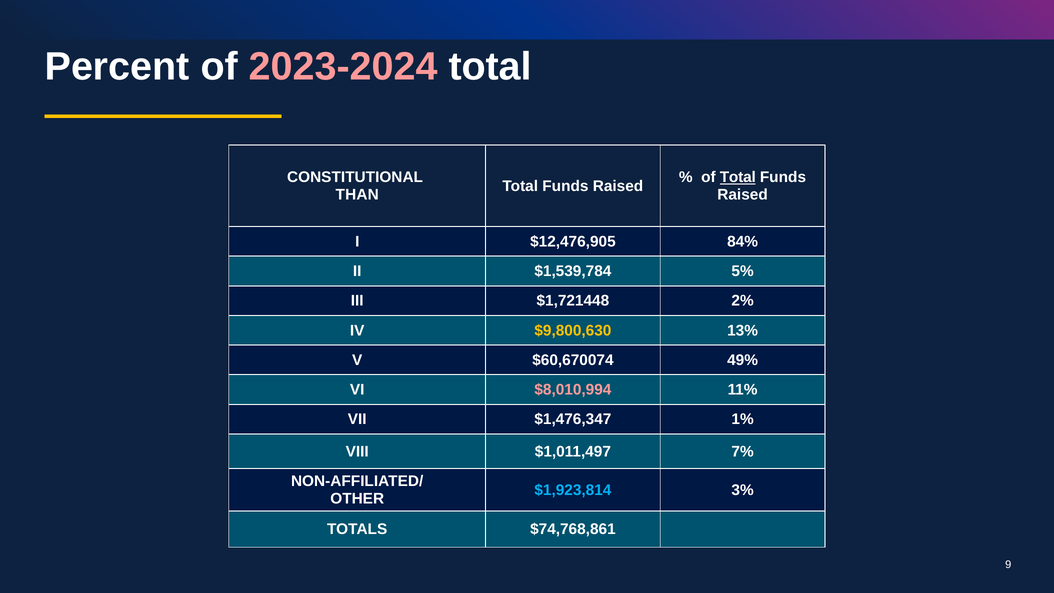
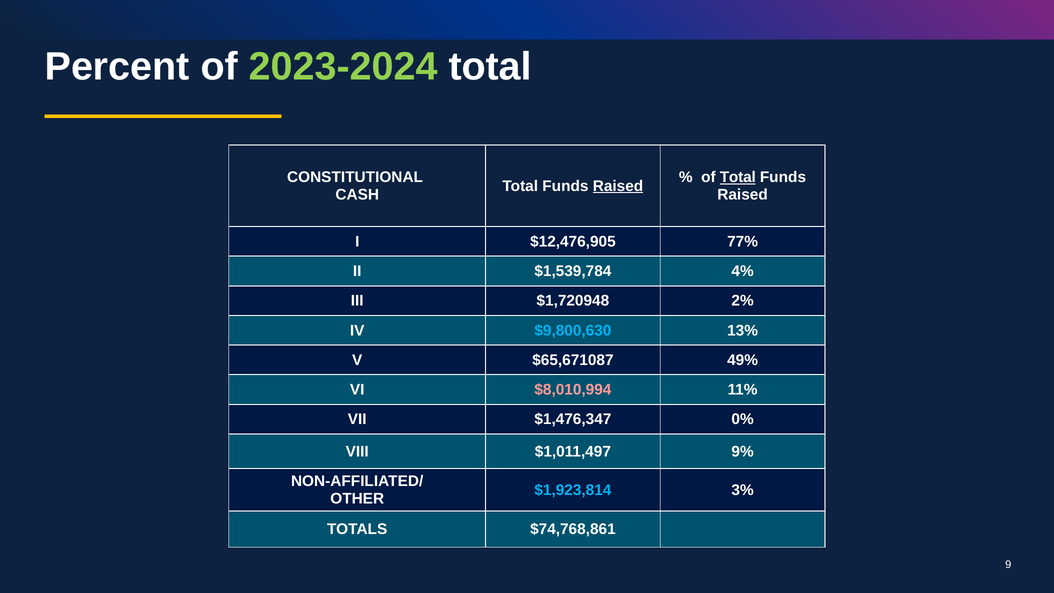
2023-2024 colour: pink -> light green (343, 66)
Raised underline: none -> present (618, 186)
THAN: THAN -> CASH (357, 195)
84%: 84% -> 77% (743, 242)
5%: 5% -> 4% (743, 271)
$1,721448: $1,721448 -> $1,720948 (573, 301)
$9,800,630 colour: yellow -> light blue (573, 330)
$60,670074: $60,670074 -> $65,671087 (573, 360)
1%: 1% -> 0% (743, 419)
7%: 7% -> 9% (743, 451)
